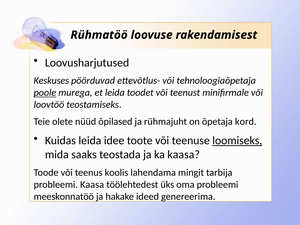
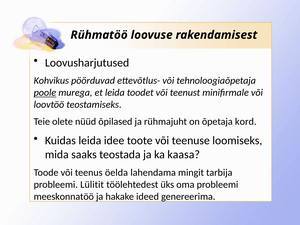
Keskuses: Keskuses -> Kohvikus (51, 81)
loomiseks underline: present -> none (237, 141)
koolis: koolis -> öelda (116, 172)
probleemi Kaasa: Kaasa -> Lülitit (92, 184)
